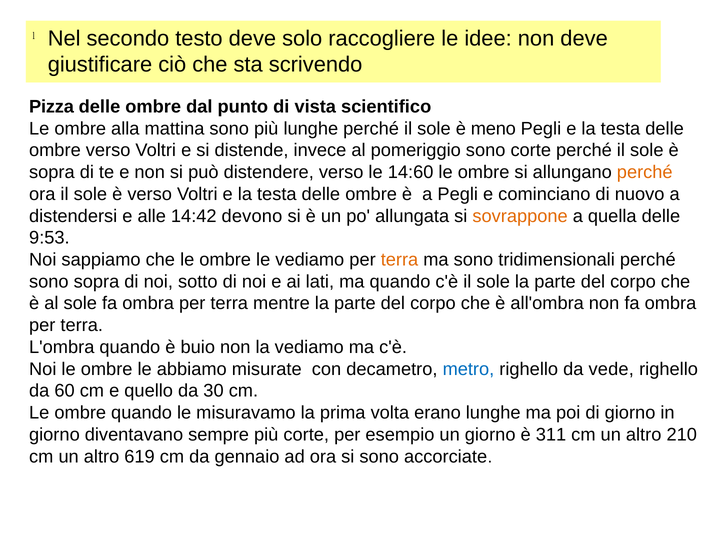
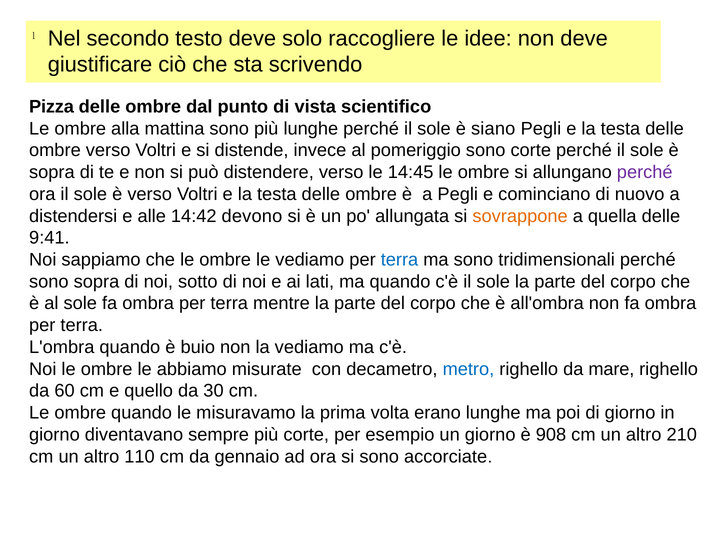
meno: meno -> siano (493, 129)
14:60: 14:60 -> 14:45 (411, 172)
perché colour: orange -> purple (645, 172)
9:53: 9:53 -> 9:41 (49, 238)
terra colour: orange -> blue (400, 260)
vede: vede -> mare (611, 369)
311: 311 -> 908 (551, 435)
619: 619 -> 110 (140, 457)
